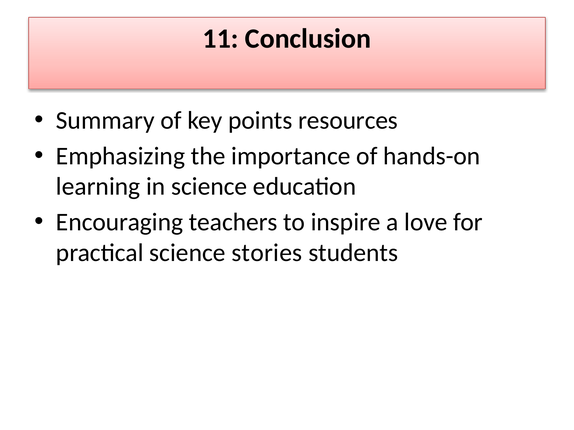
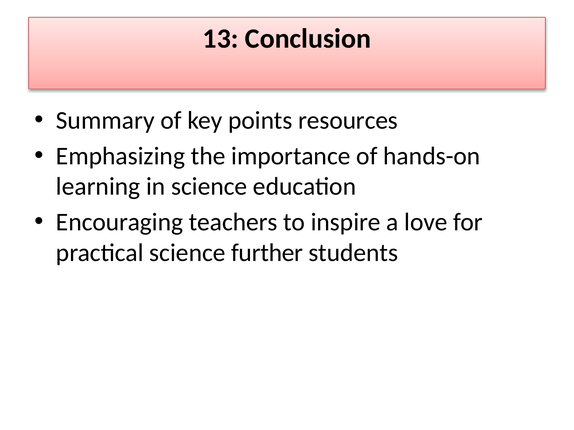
11: 11 -> 13 (221, 39)
stories: stories -> further (267, 253)
